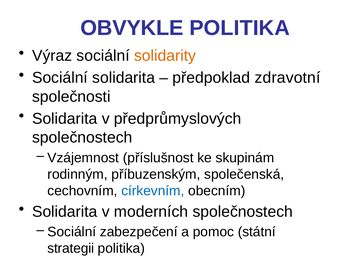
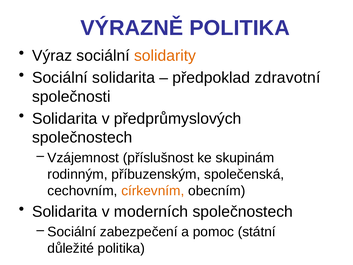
OBVYKLE: OBVYKLE -> VÝRAZNĚ (132, 28)
církevním colour: blue -> orange (153, 191)
strategii: strategii -> důležité (71, 248)
